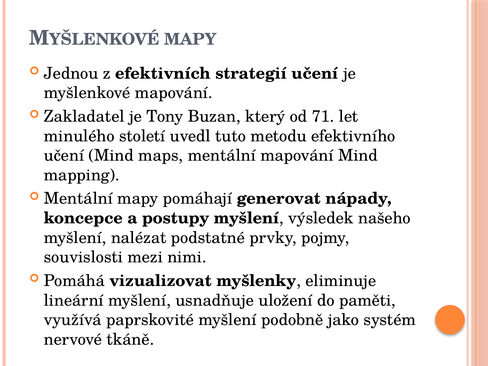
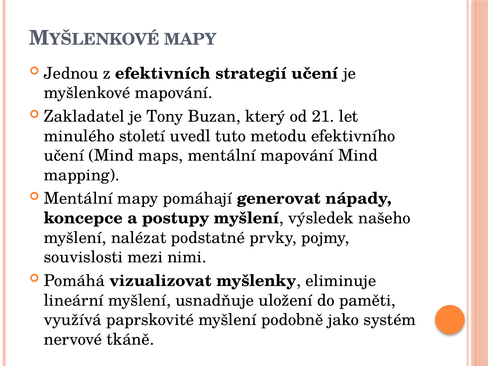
71: 71 -> 21 (323, 116)
